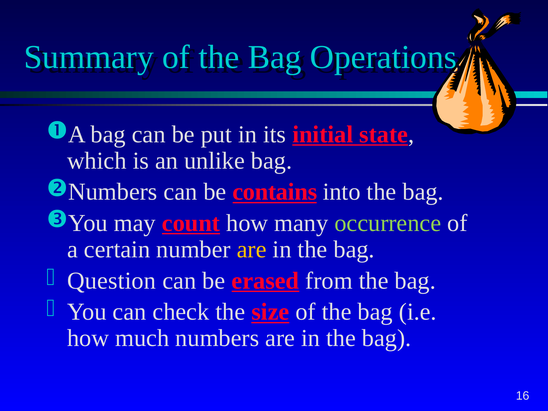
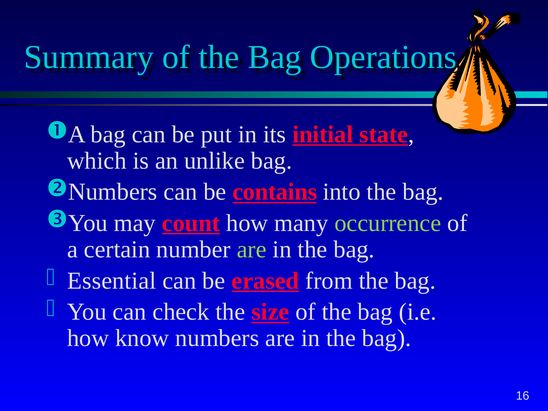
are colour: yellow -> light green (252, 249)
Question: Question -> Essential (112, 281)
much: much -> know (142, 338)
